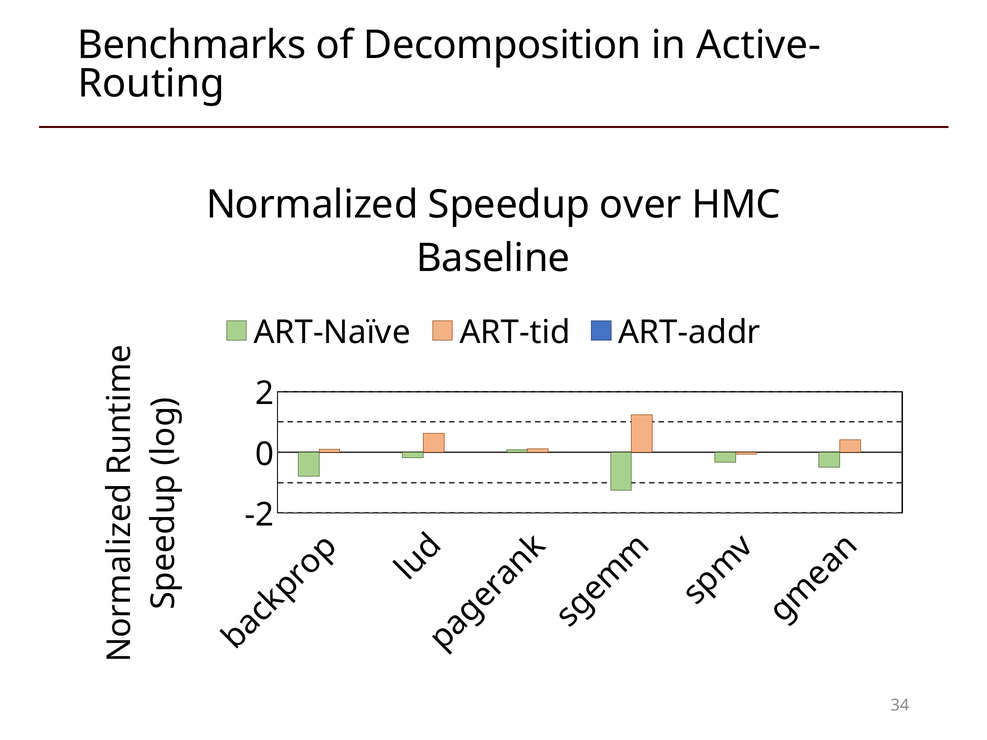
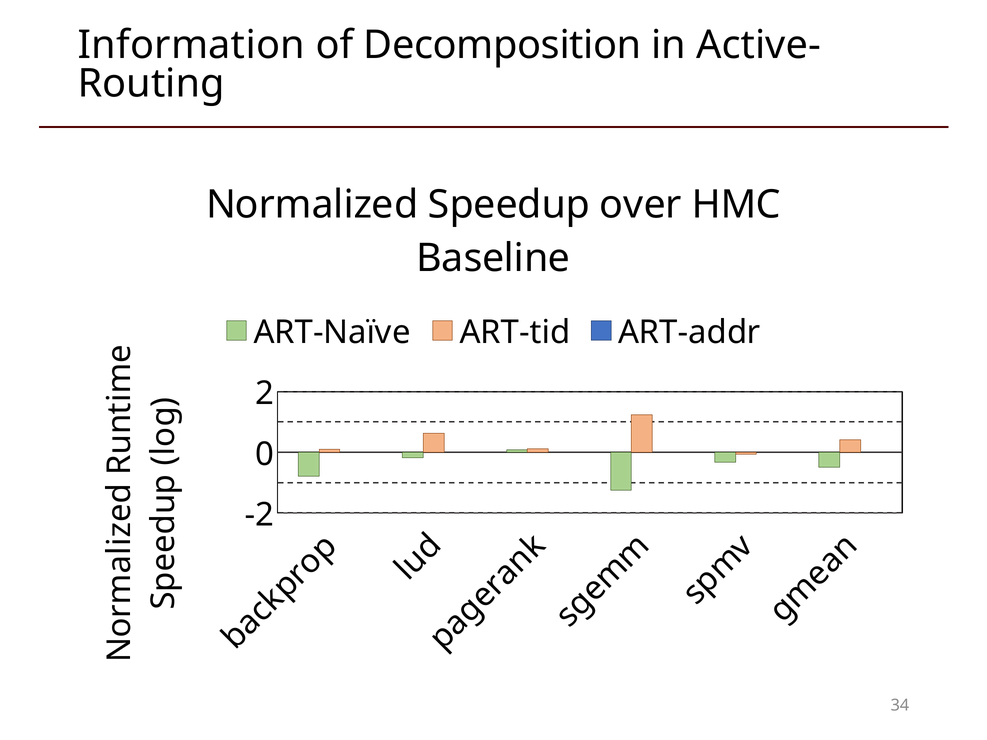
Benchmarks: Benchmarks -> Information (191, 45)
